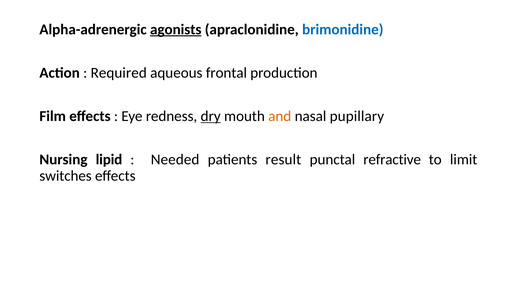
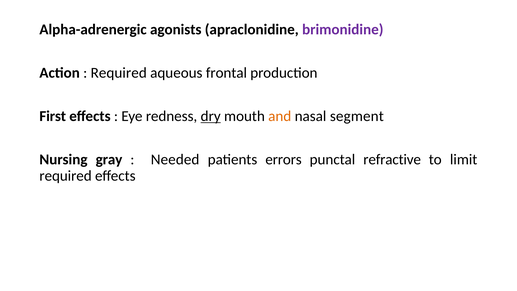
agonists underline: present -> none (176, 29)
brimonidine colour: blue -> purple (343, 29)
Film: Film -> First (53, 116)
pupillary: pupillary -> segment (357, 116)
lipid: lipid -> gray (109, 159)
result: result -> errors (284, 159)
switches: switches -> required (66, 176)
